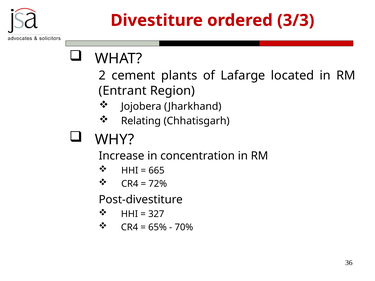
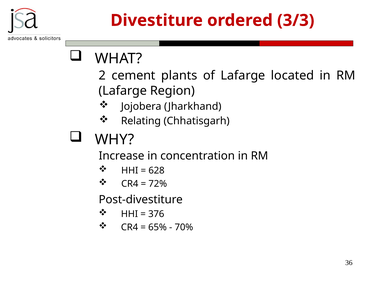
Entrant: Entrant -> Lafarge (123, 91)
665: 665 -> 628 (156, 171)
327: 327 -> 376 (156, 214)
